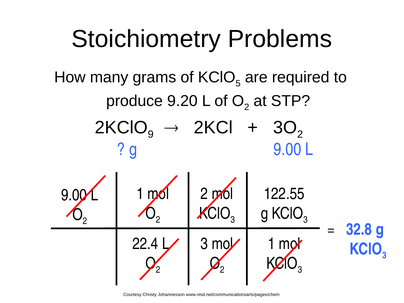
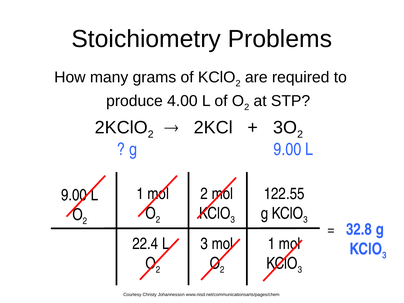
5: 5 -> 2 (238, 84)
9.20: 9.20 -> 4.00 (182, 101)
9: 9 -> 2 (151, 134)
